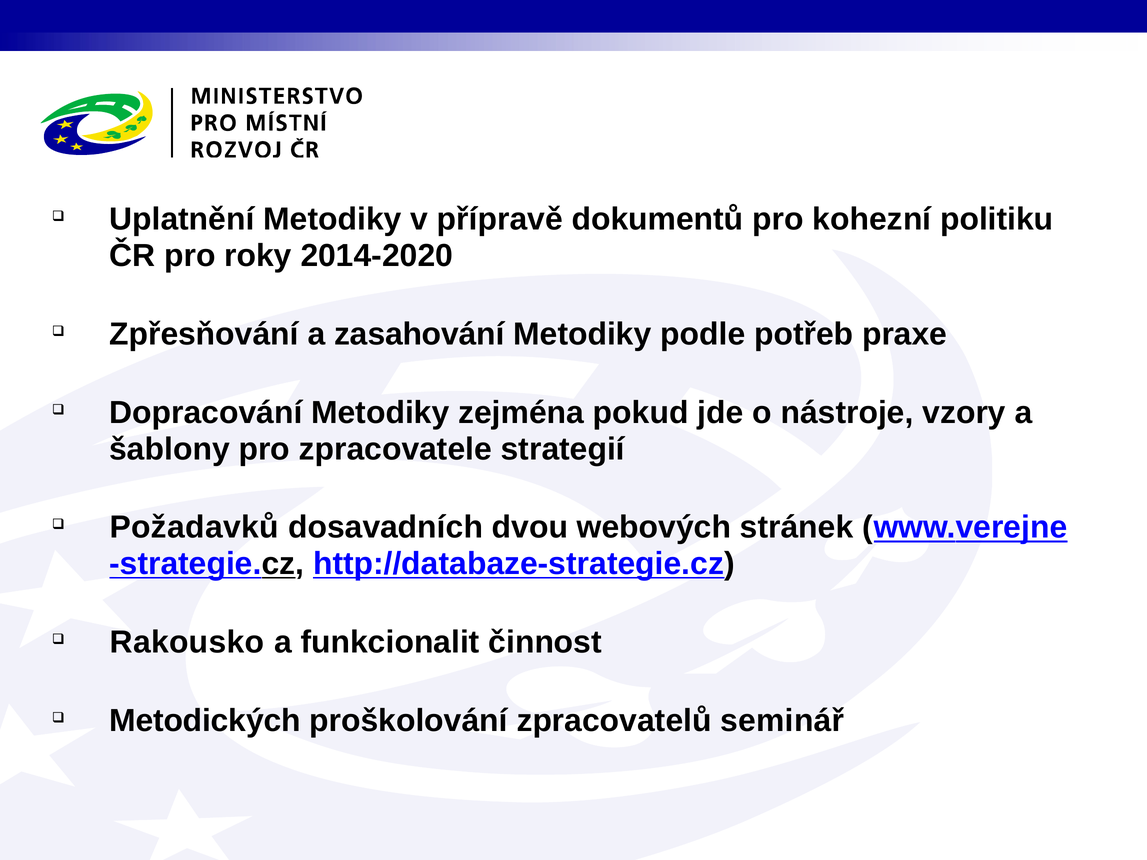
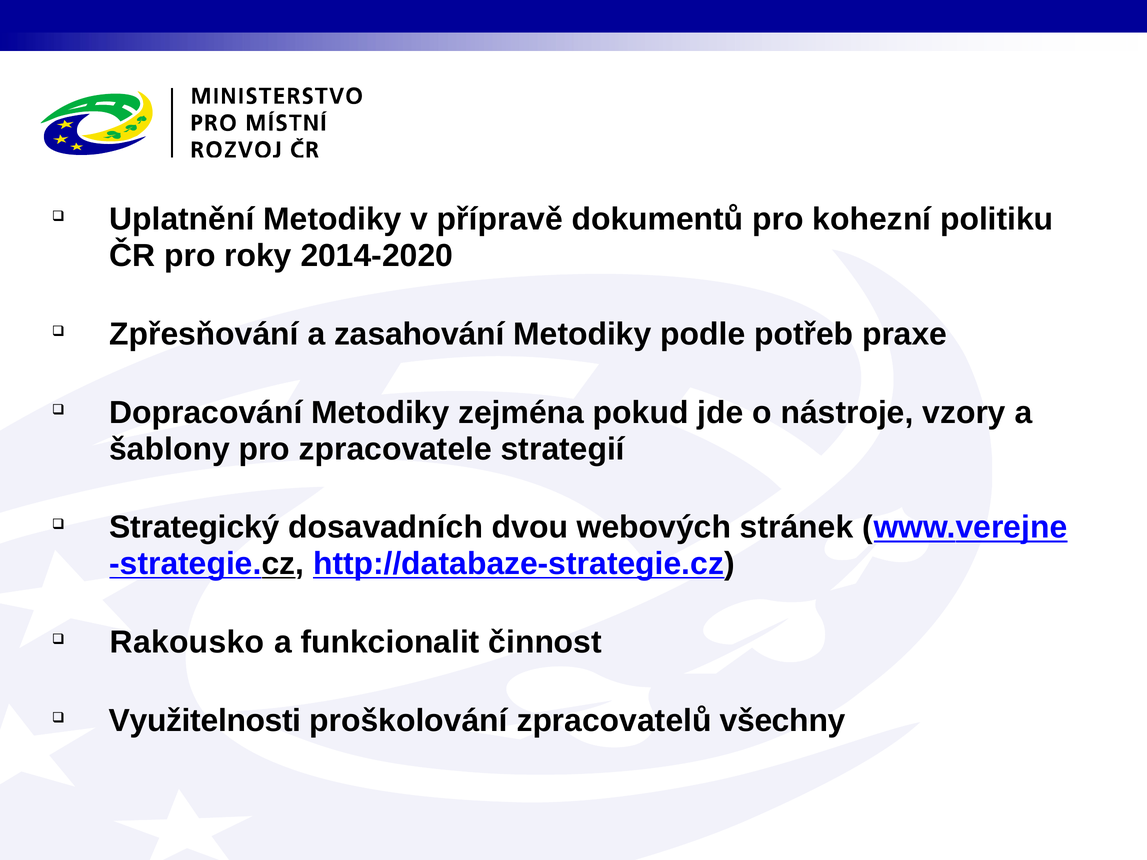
Požadavků: Požadavků -> Strategický (194, 528)
Metodických: Metodických -> Využitelnosti (205, 721)
seminář: seminář -> všechny (783, 721)
